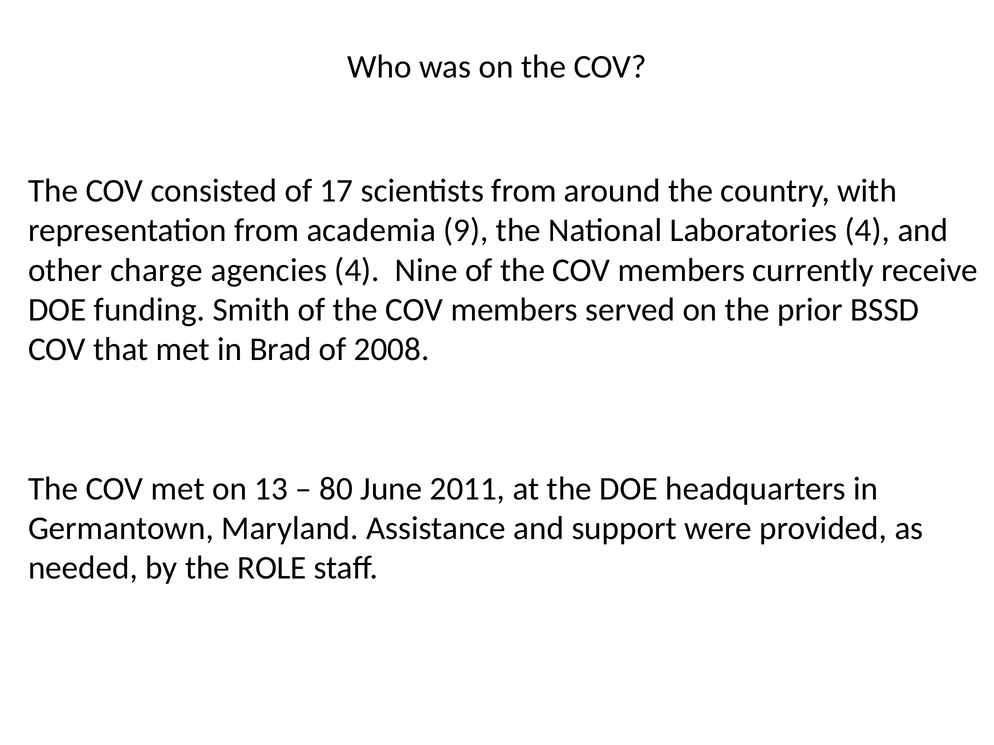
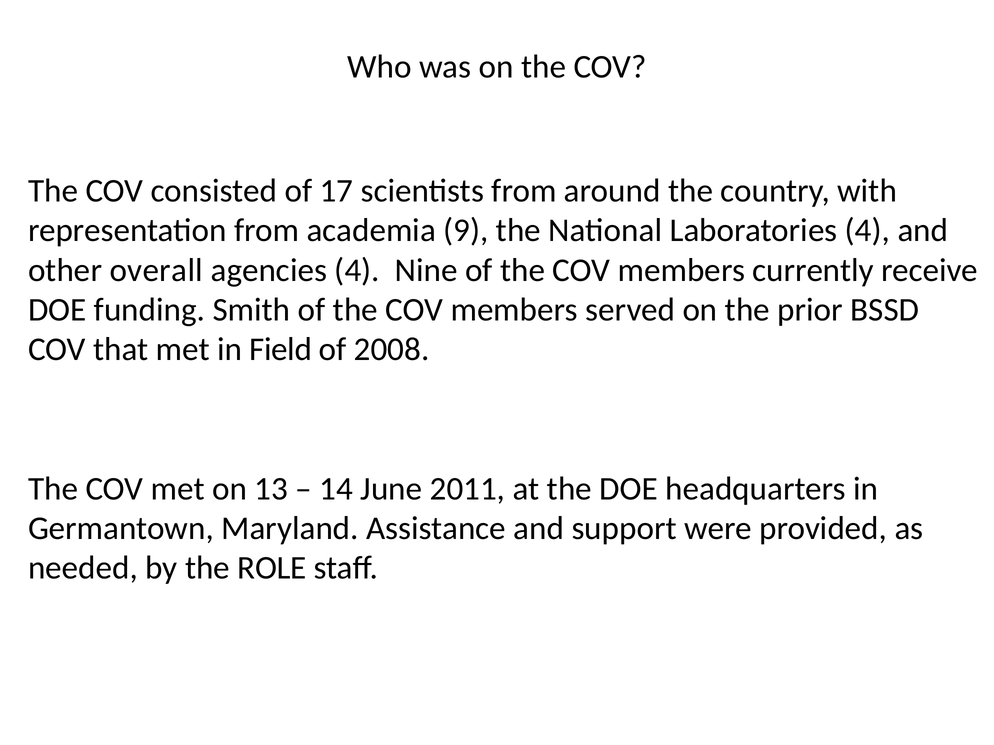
charge: charge -> overall (156, 270)
Brad: Brad -> Field (281, 350)
80: 80 -> 14 (336, 489)
